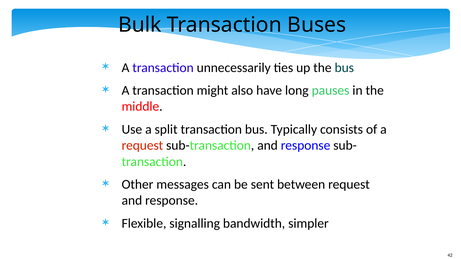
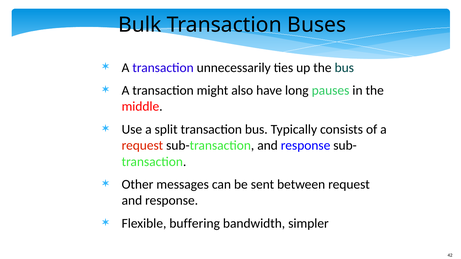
signalling: signalling -> buffering (195, 224)
